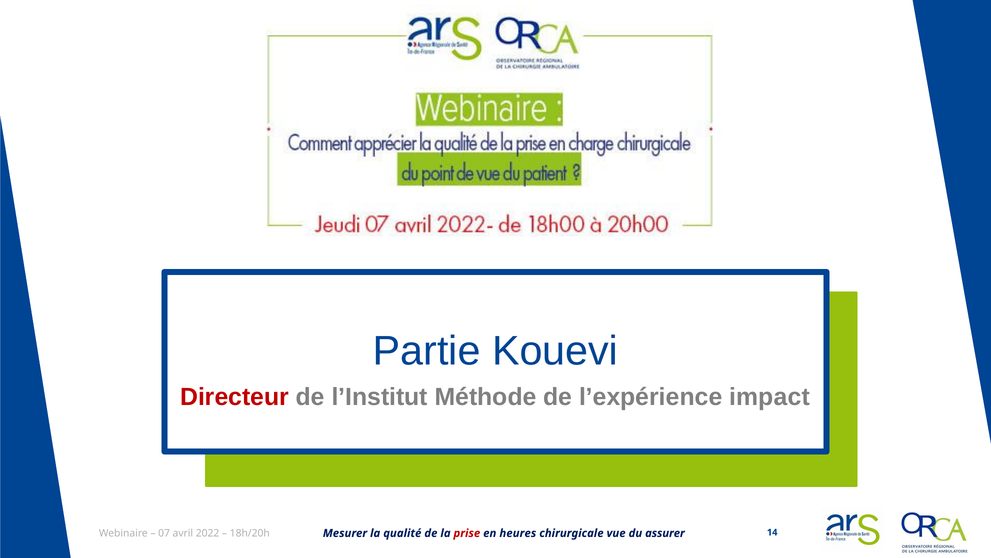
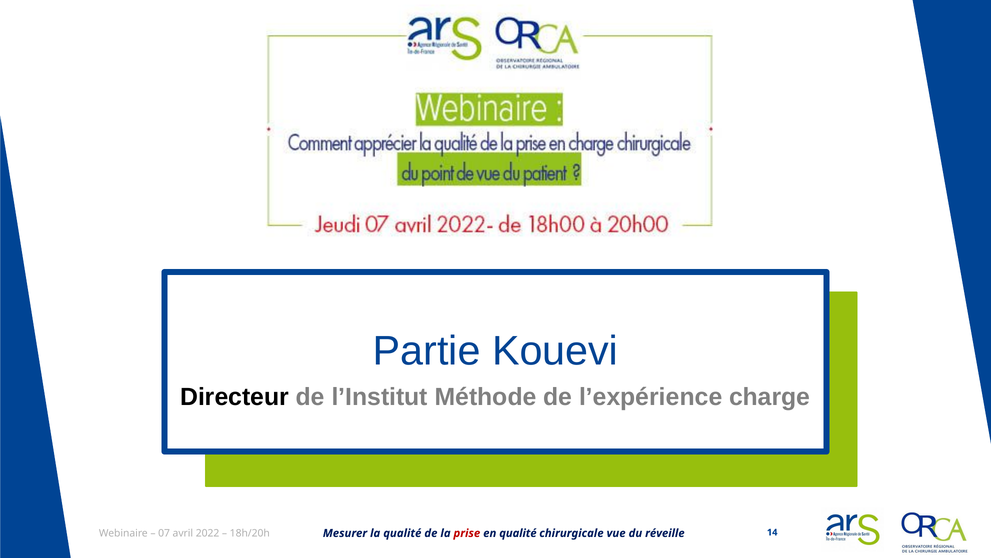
Directeur colour: red -> black (235, 396)
impact: impact -> charge (770, 396)
en heures: heures -> qualité (518, 533)
assurer: assurer -> réveille (665, 533)
